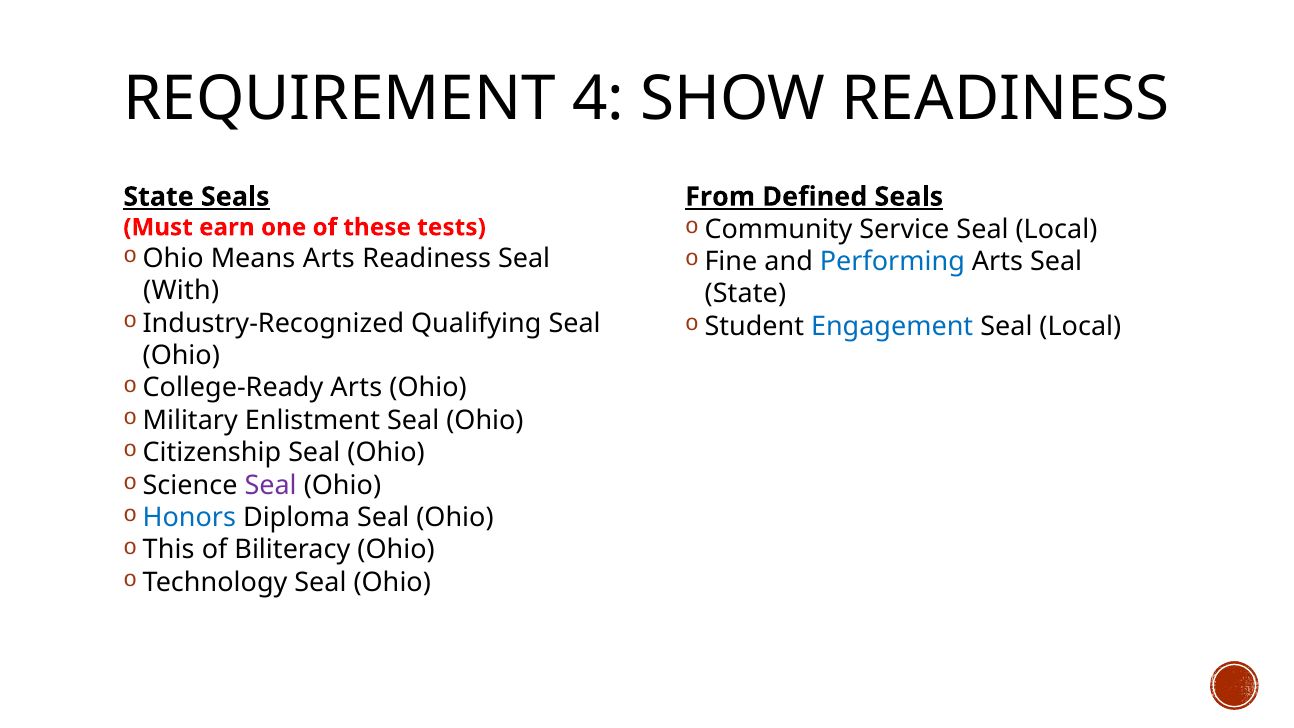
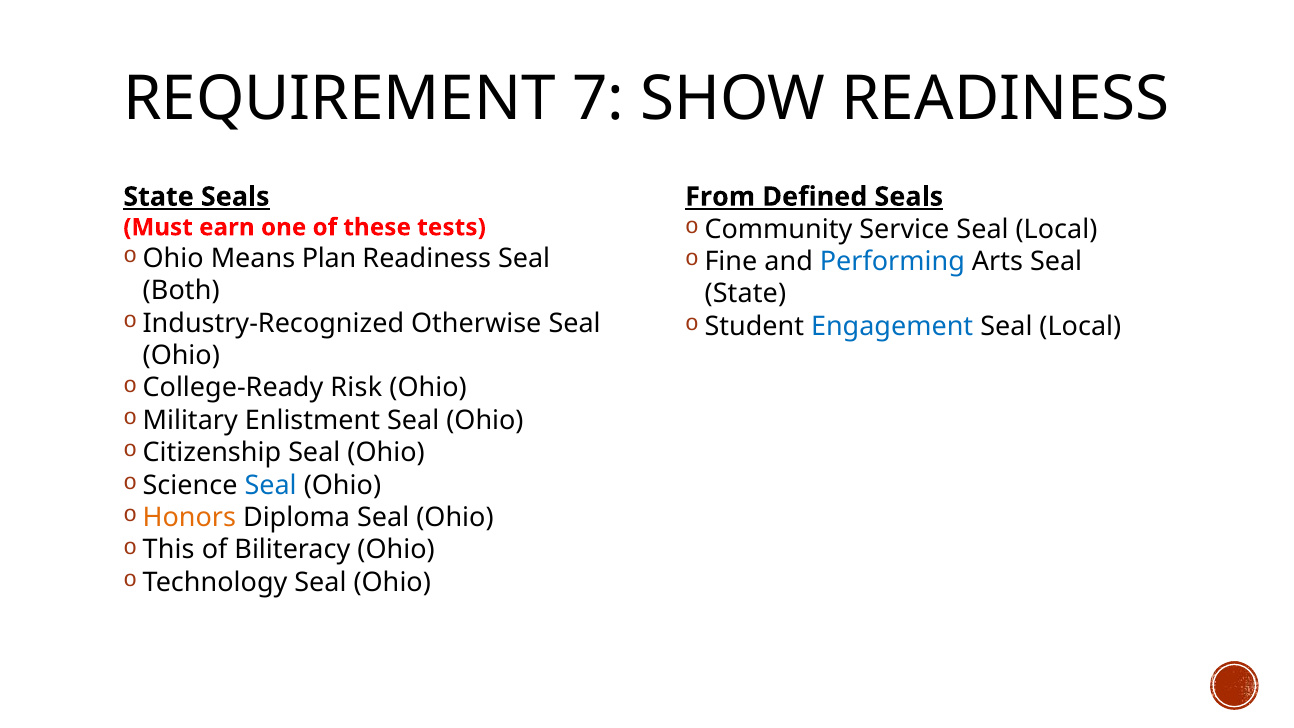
4: 4 -> 7 (598, 99)
Means Arts: Arts -> Plan (329, 258)
With: With -> Both (181, 291)
Qualifying: Qualifying -> Otherwise (476, 323)
College-Ready Arts: Arts -> Risk (356, 388)
Seal colour: purple -> blue (271, 485)
Honors colour: blue -> orange (189, 517)
